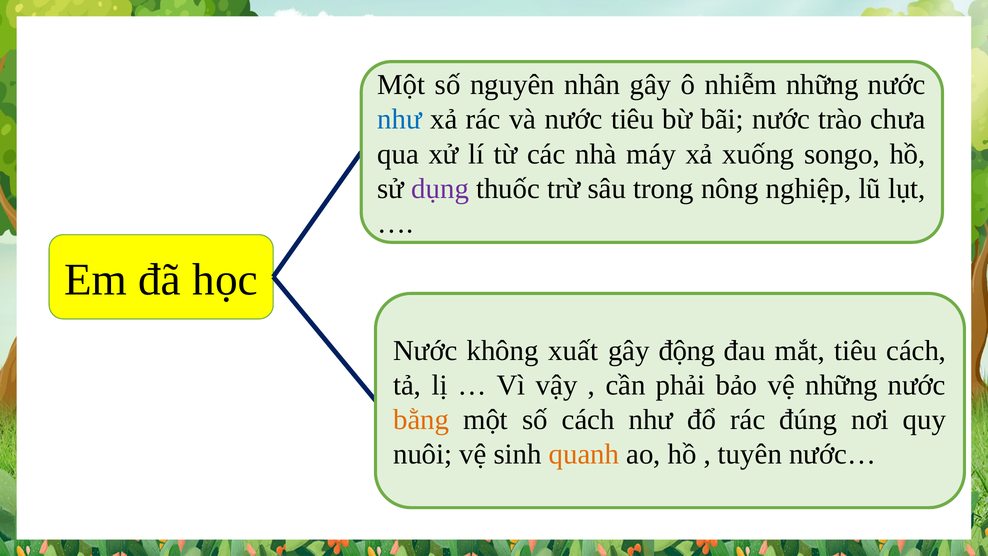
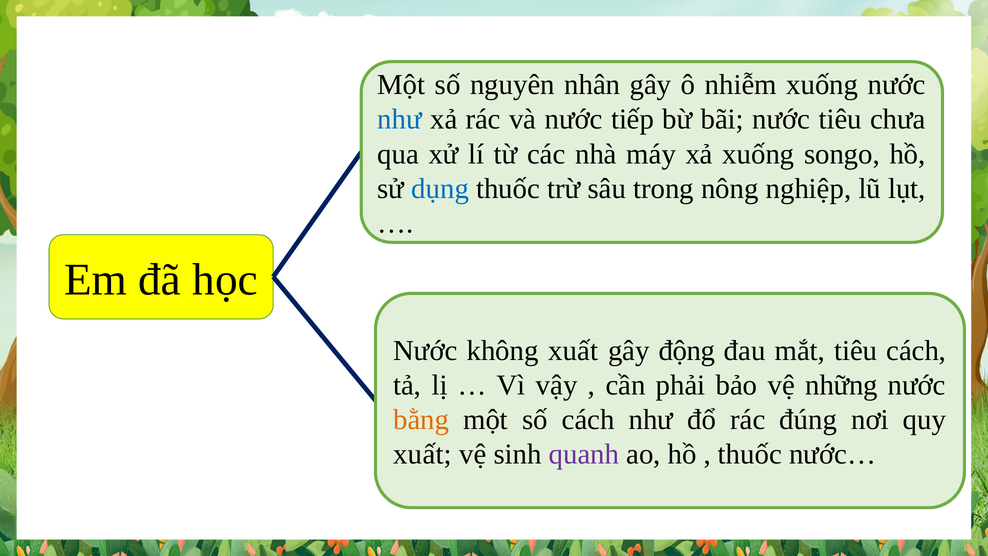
nhiễm những: những -> xuống (822, 85)
nước tiêu: tiêu -> tiếp (633, 119)
nước trào: trào -> tiêu (840, 119)
dụng colour: purple -> blue (440, 189)
nuôi: nuôi -> xuất (423, 454)
quanh colour: orange -> purple (584, 454)
tuyên: tuyên -> thuốc (750, 454)
